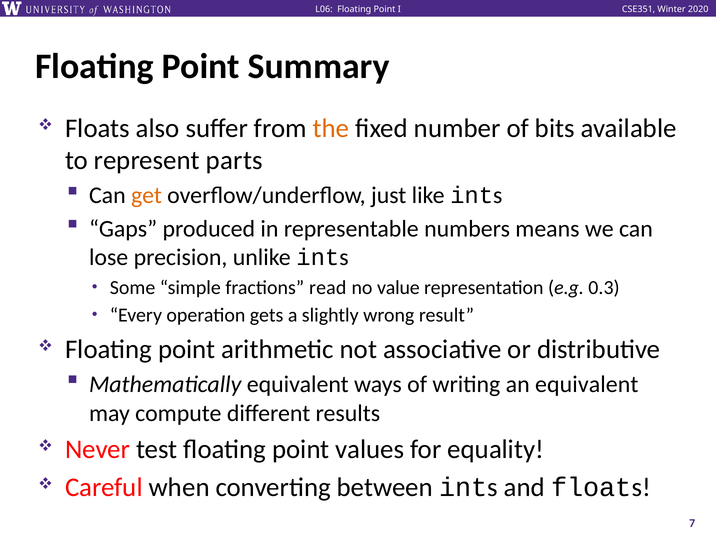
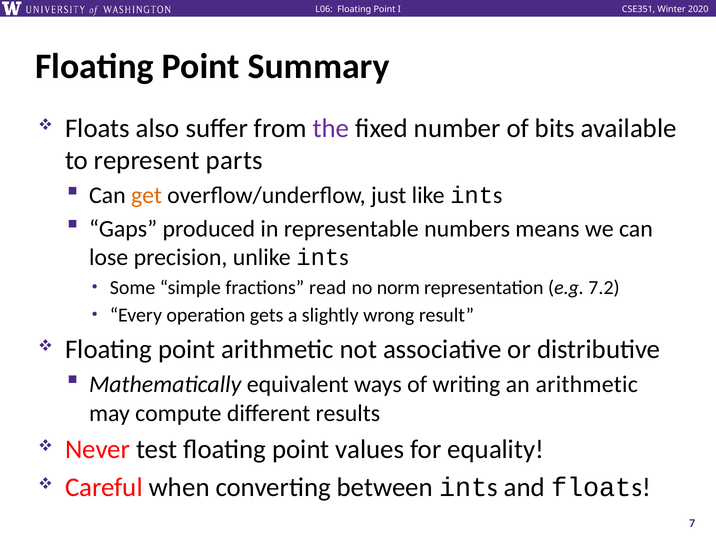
the colour: orange -> purple (331, 128)
value: value -> norm (398, 287)
0.3: 0.3 -> 7.2 (604, 287)
an equivalent: equivalent -> arithmetic (587, 384)
